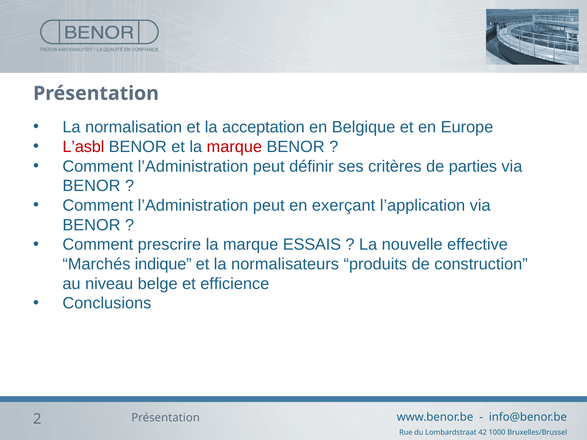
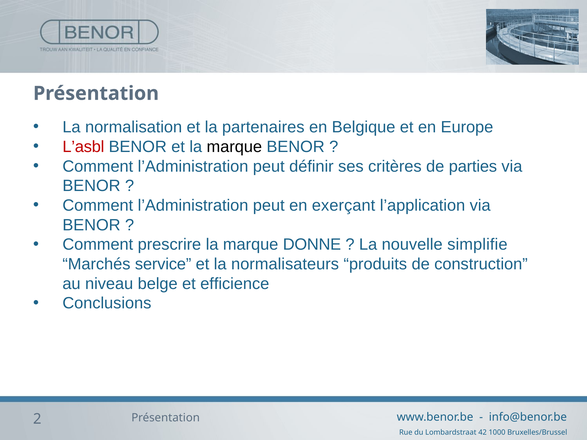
acceptation: acceptation -> partenaires (263, 127)
marque colour: red -> black (234, 147)
ESSAIS: ESSAIS -> DONNE (312, 245)
effective: effective -> simplifie (477, 245)
indique: indique -> service (163, 264)
